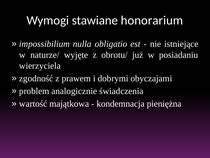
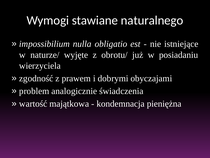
honorarium: honorarium -> naturalnego (152, 20)
